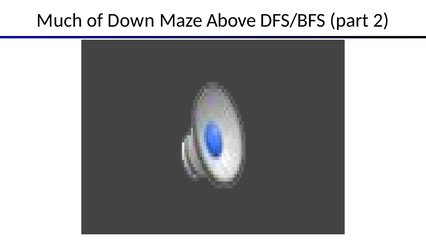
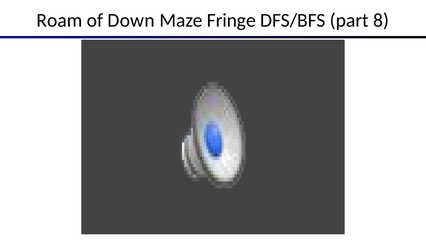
Much: Much -> Roam (59, 20)
Above: Above -> Fringe (231, 20)
2: 2 -> 8 (381, 20)
